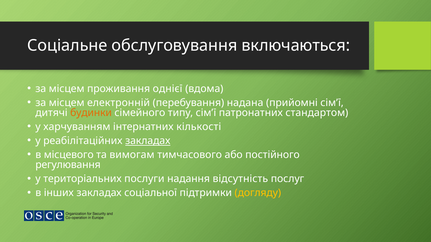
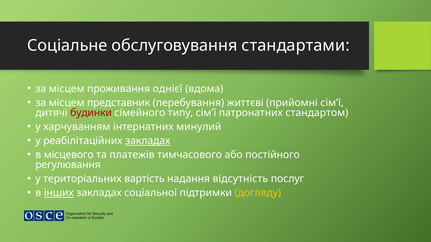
включаються: включаються -> стандартами (296, 46)
електронній: електронній -> представник (119, 103)
надана: надана -> життєві (245, 103)
будинки colour: orange -> red (91, 113)
кількості: кількості -> минулий (199, 127)
вимогам: вимогам -> платежів (132, 155)
послуги: послуги -> вартість (144, 179)
інших underline: none -> present (59, 193)
